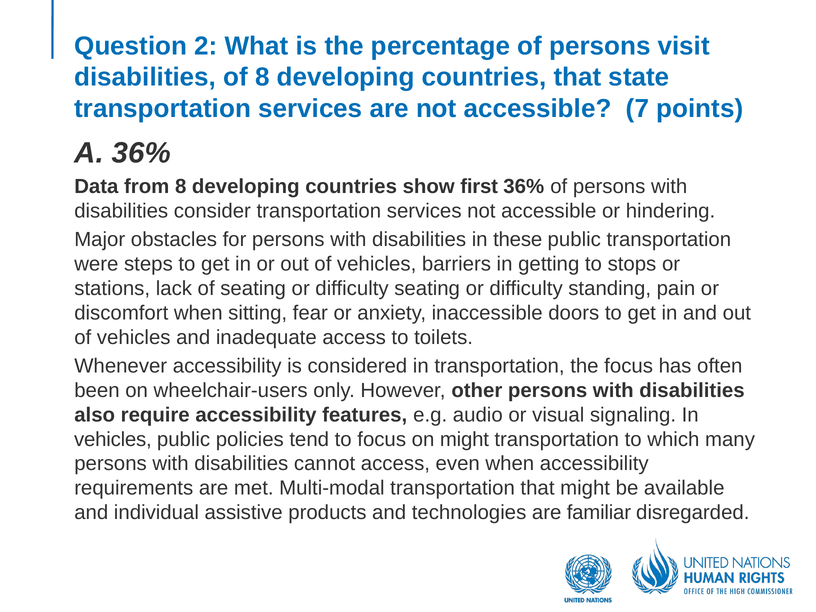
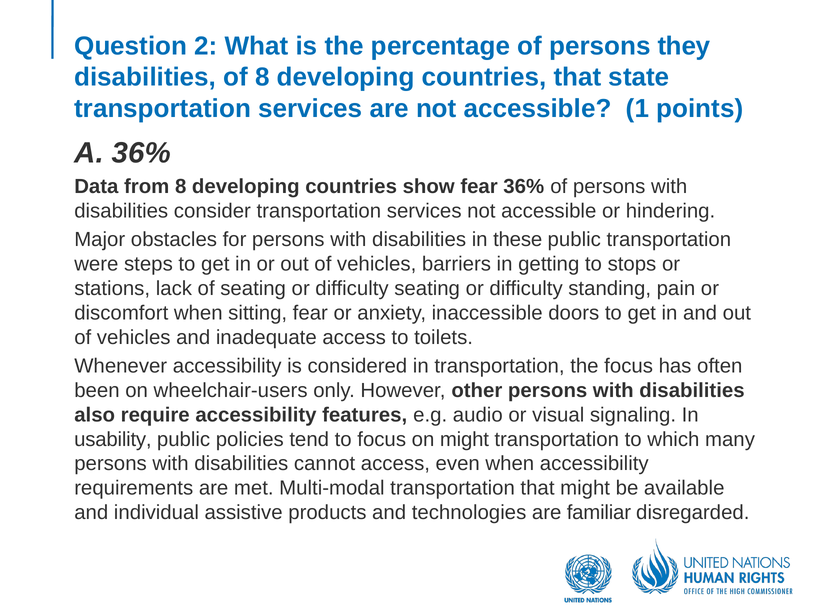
visit: visit -> they (684, 46)
7: 7 -> 1 (638, 109)
show first: first -> fear (479, 186)
vehicles: vehicles -> usability (113, 439)
